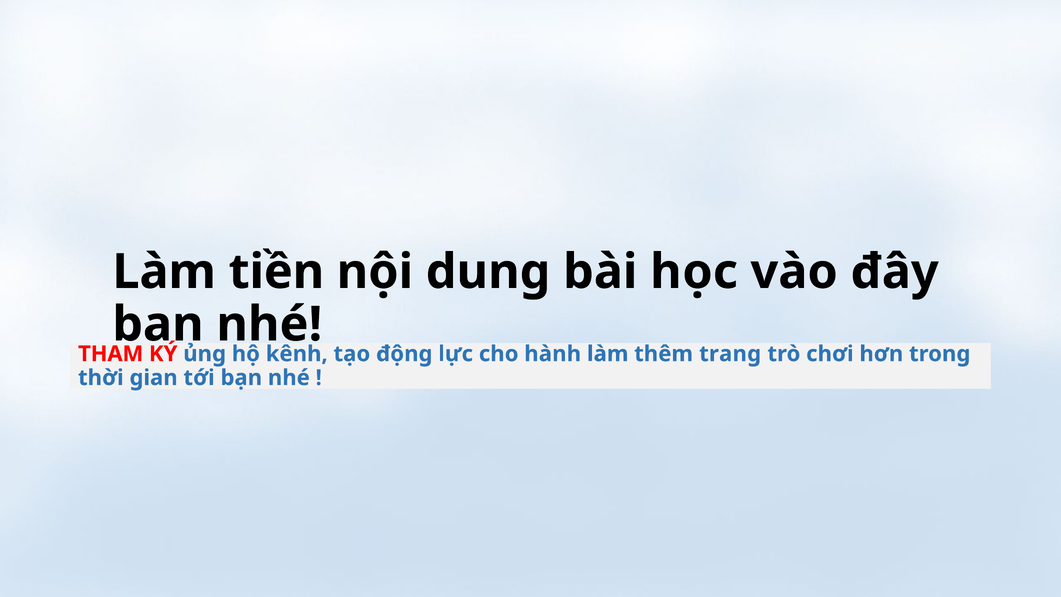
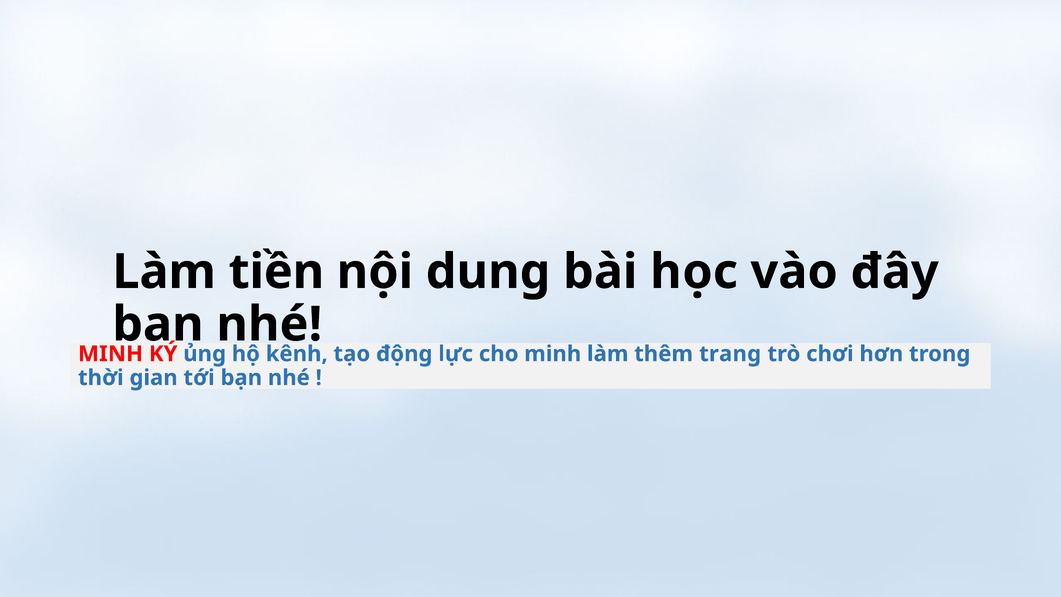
THAM: THAM -> MINH (111, 354)
hành: hành -> minh (553, 354)
